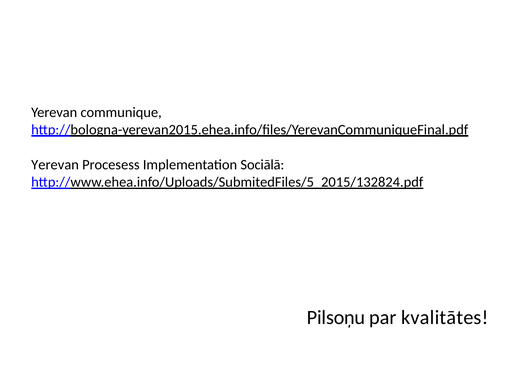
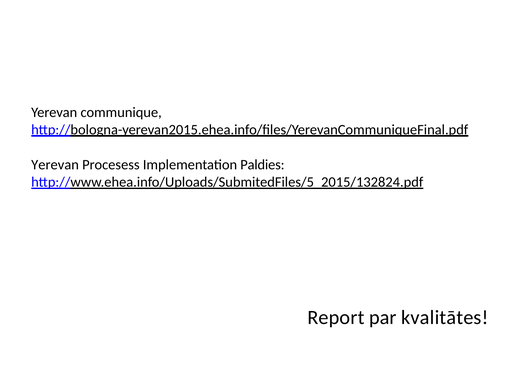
Sociālā: Sociālā -> Paldies (262, 165)
Pilsoņu: Pilsoņu -> Report (336, 318)
